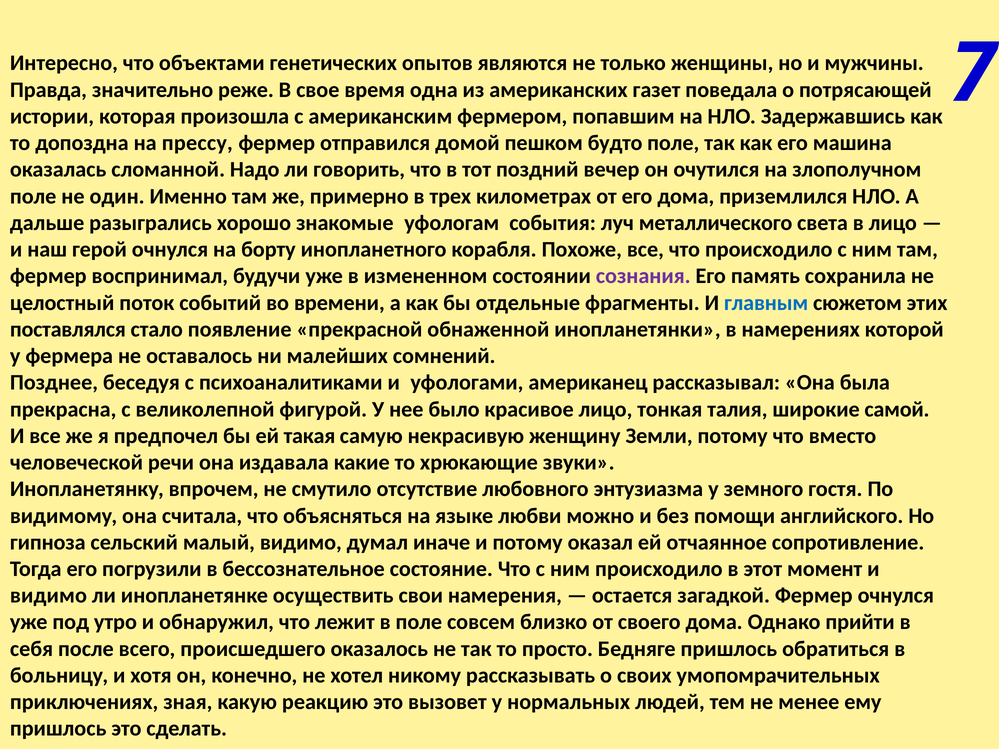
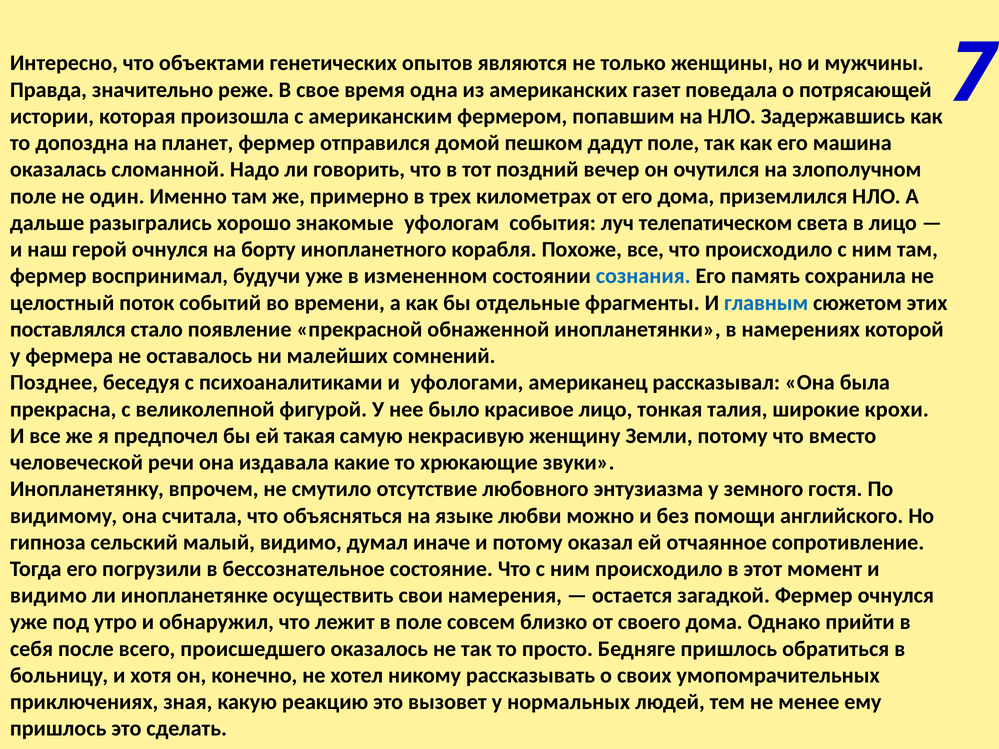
прессу: прессу -> планет (197, 143)
будто: будто -> дадут (615, 143)
металлического: металлического -> телепатическом (716, 223)
сознания colour: purple -> blue (643, 276)
самой: самой -> крохи (897, 409)
